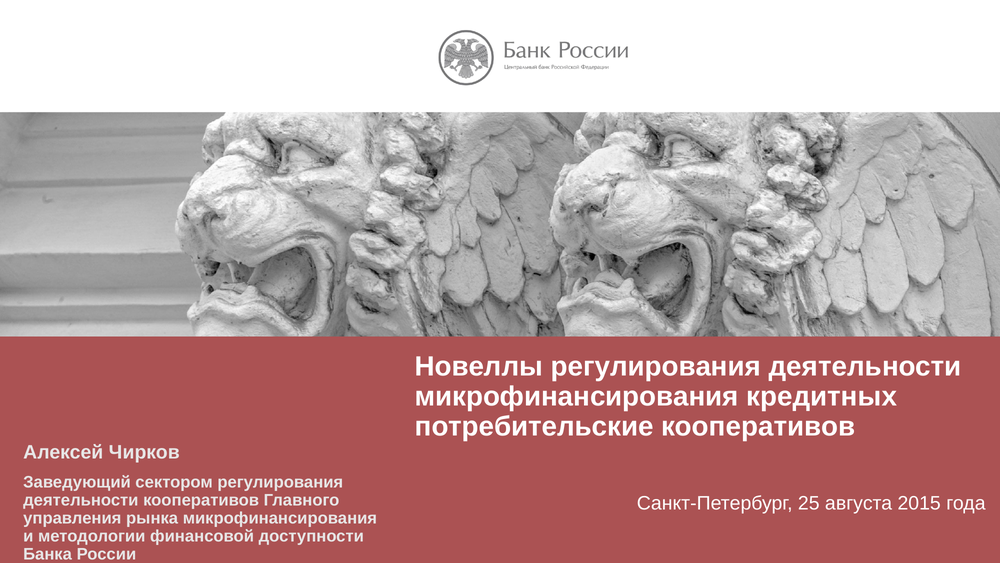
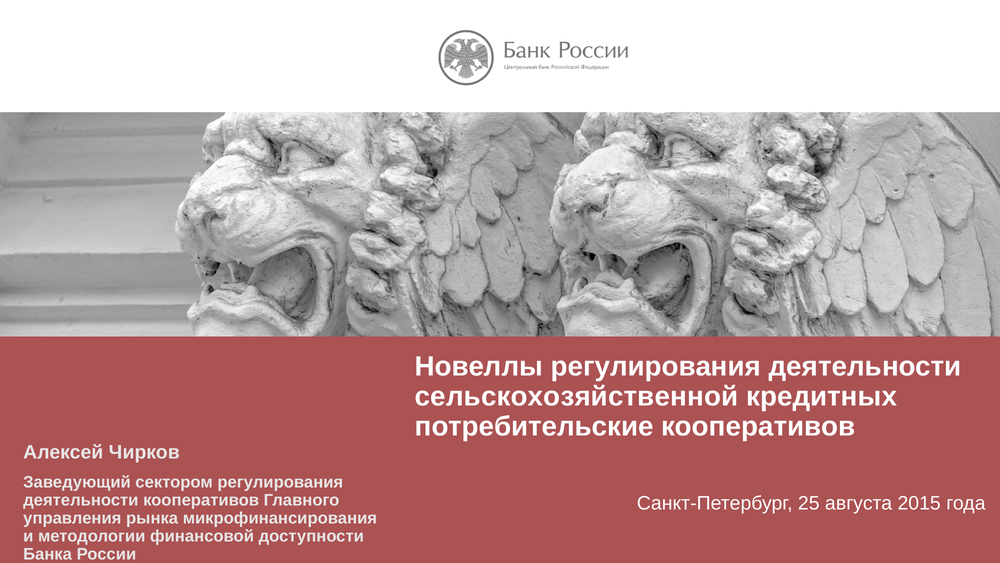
микрофинансирования: микрофинансирования -> сельскохозяйственной (577, 396)
